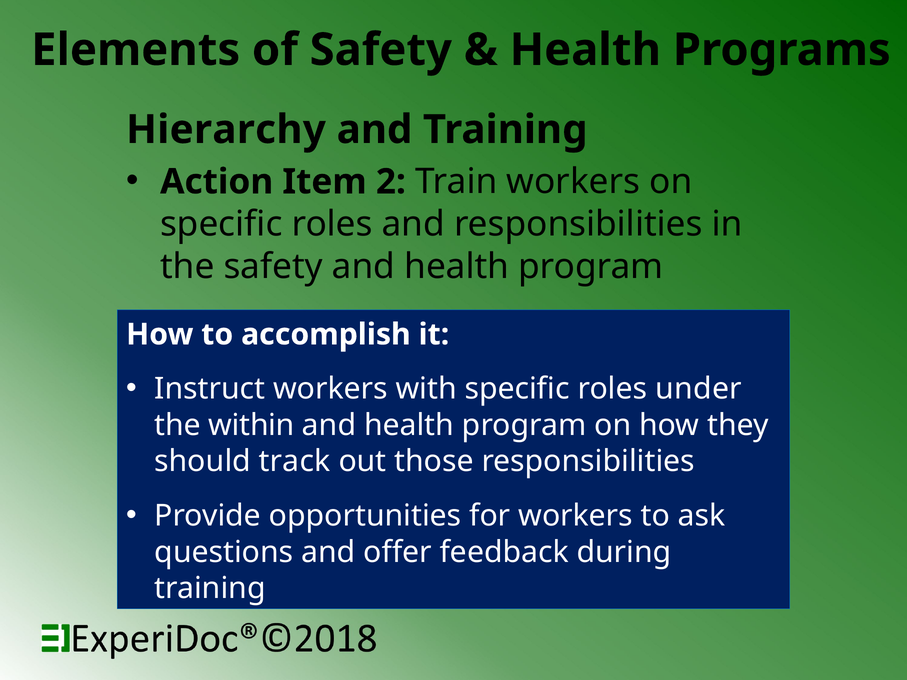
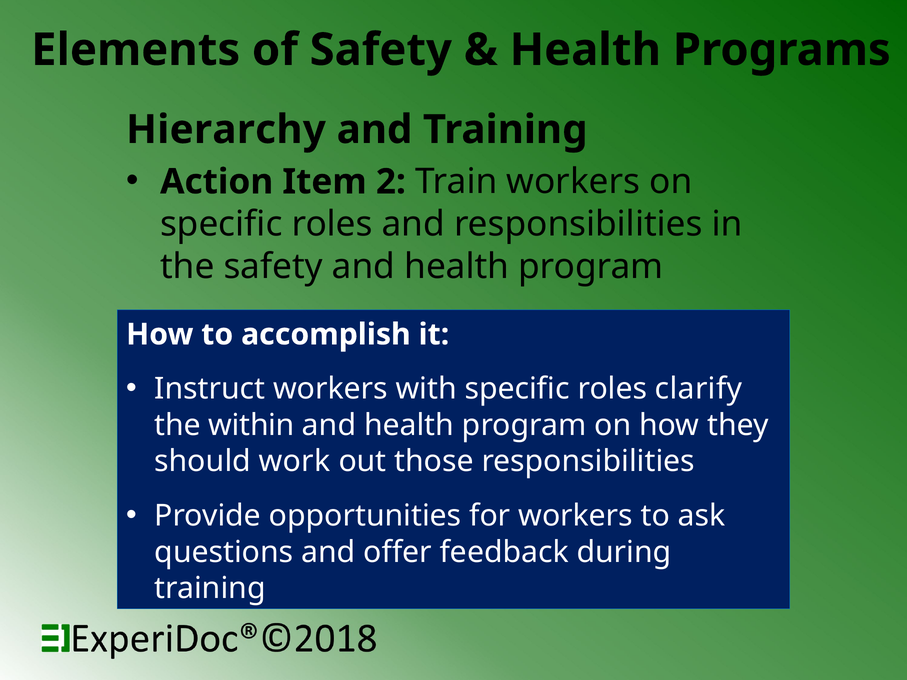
under: under -> clarify (699, 389)
track: track -> work (295, 462)
